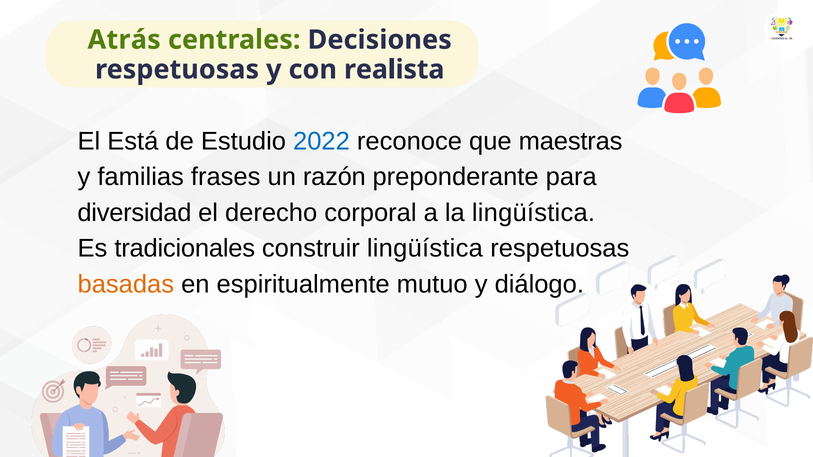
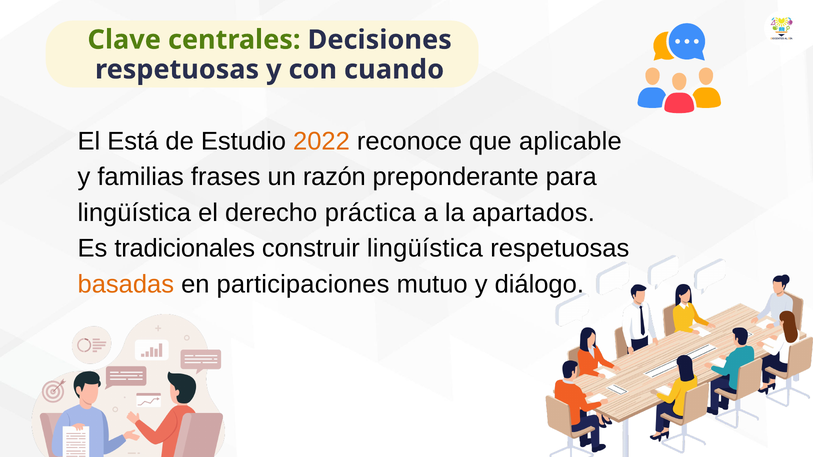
Atrás: Atrás -> Clave (124, 40)
realista: realista -> cuando (394, 70)
2022 colour: blue -> orange (321, 141)
maestras: maestras -> aplicable (570, 141)
diversidad: diversidad -> lingüística (134, 213)
corporal: corporal -> práctica (370, 213)
la lingüística: lingüística -> apartados (533, 213)
espiritualmente: espiritualmente -> participaciones (303, 284)
